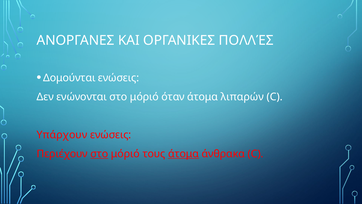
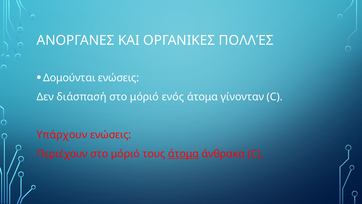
ενώνονται: ενώνονται -> διάσπασή (82, 97)
όταν: όταν -> ενός (173, 97)
λιπαρών: λιπαρών -> γίνονταν (242, 97)
στο underline: present -> none (99, 154)
